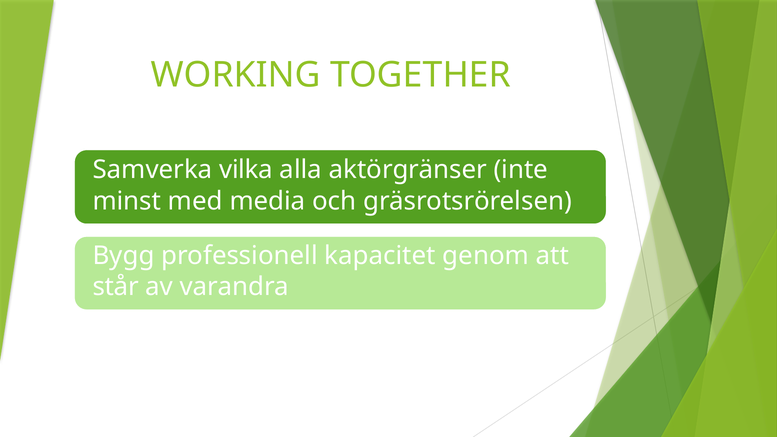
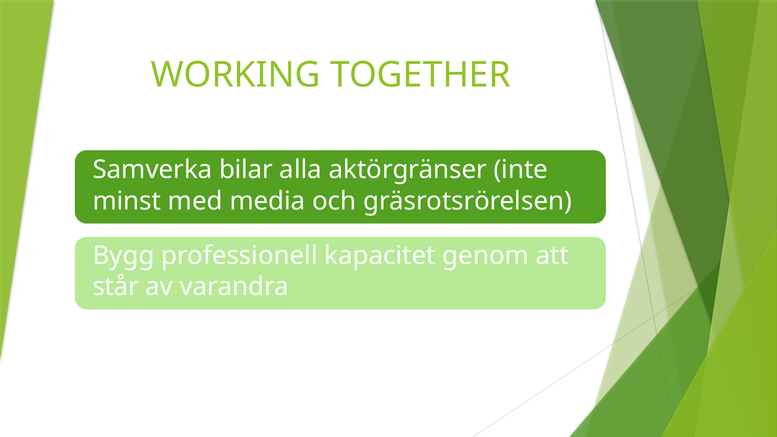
vilka: vilka -> bilar (246, 170)
